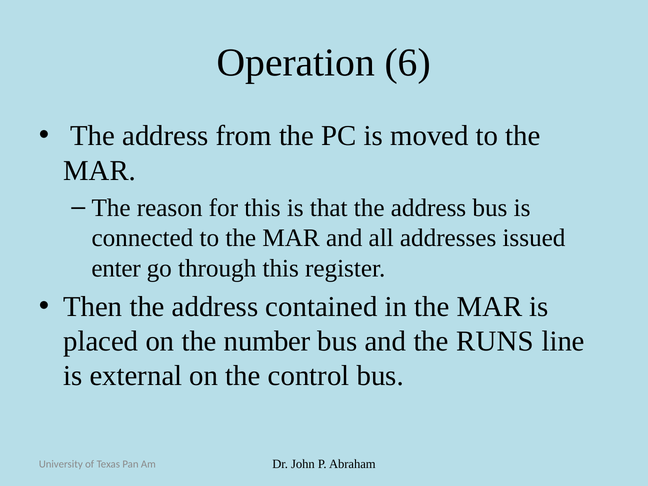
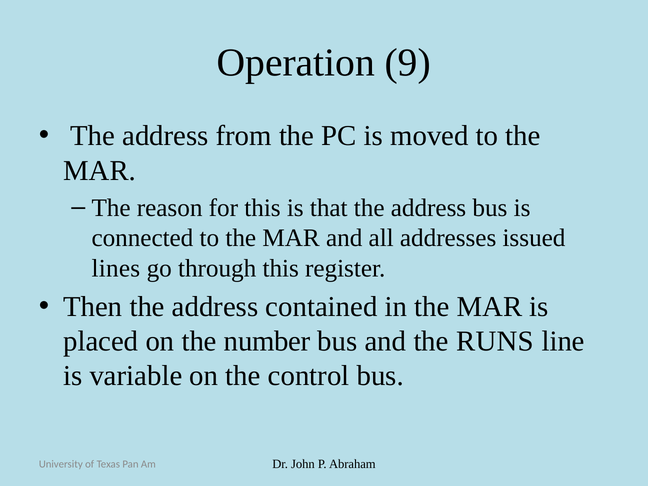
6: 6 -> 9 (408, 63)
enter: enter -> lines (116, 268)
external: external -> variable (136, 376)
